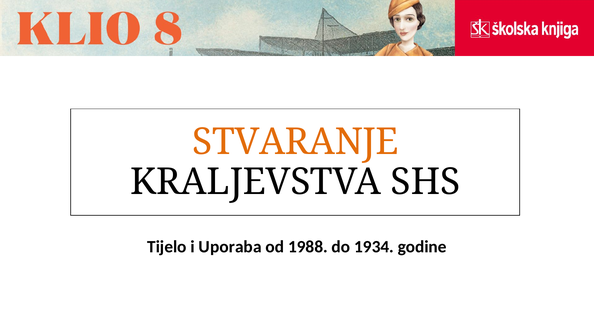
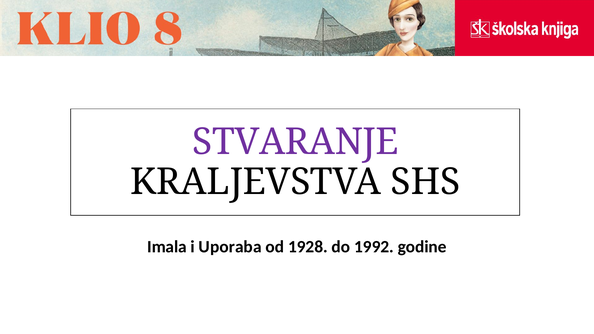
STVARANJE colour: orange -> purple (295, 142)
Tijelo: Tijelo -> Imala (167, 247)
1988: 1988 -> 1928 (308, 247)
1934: 1934 -> 1992 (374, 247)
